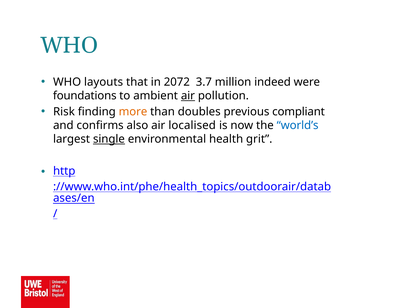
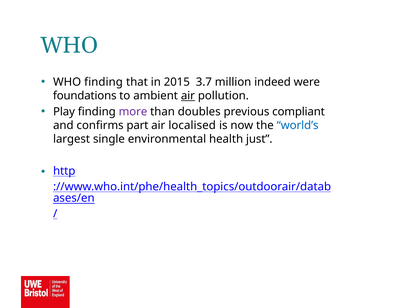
WHO layouts: layouts -> finding (104, 82)
2072: 2072 -> 2015 (177, 82)
Risk: Risk -> Play (64, 112)
more colour: orange -> purple (133, 112)
also: also -> part (137, 125)
single underline: present -> none (109, 139)
grit: grit -> just (259, 139)
